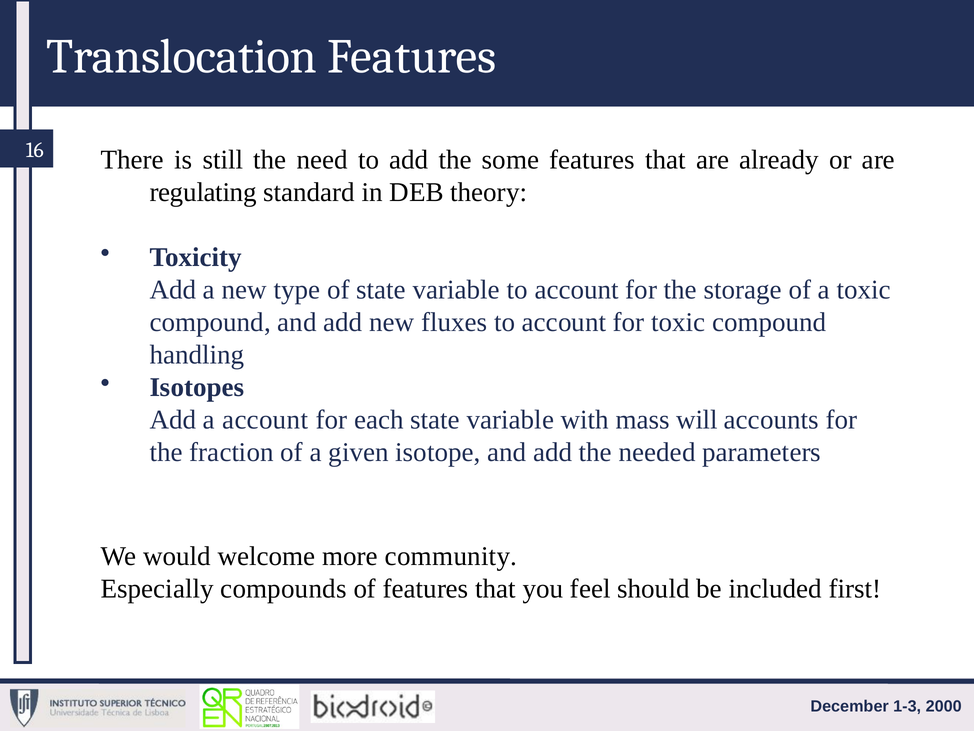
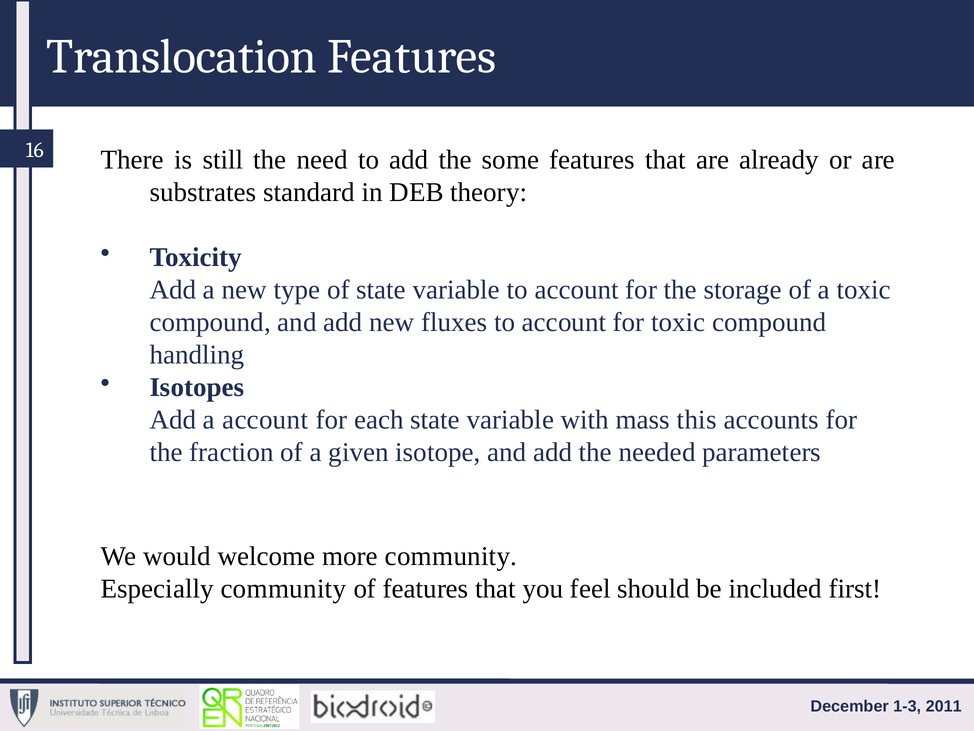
regulating: regulating -> substrates (203, 192)
will: will -> this (697, 420)
Especially compounds: compounds -> community (283, 589)
2000: 2000 -> 2011 (944, 706)
